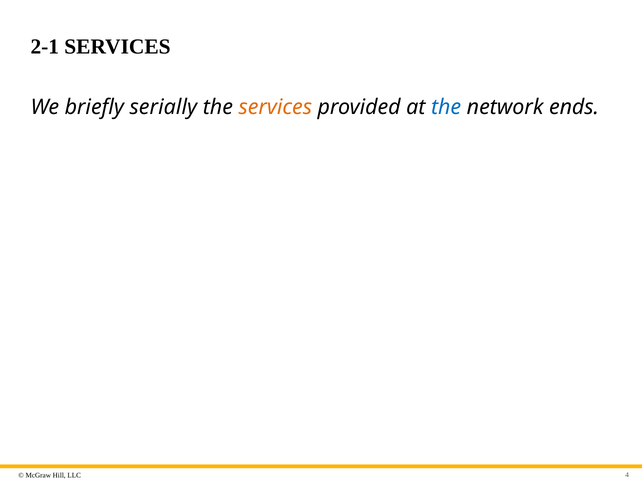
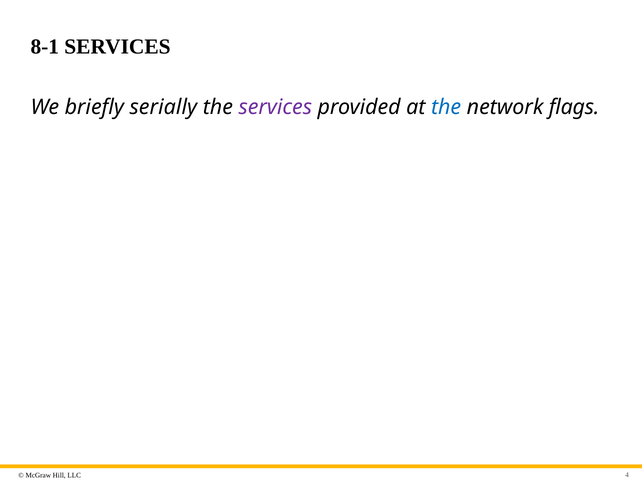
2-1: 2-1 -> 8-1 (45, 47)
services colour: orange -> purple (275, 107)
ends: ends -> flags (574, 107)
